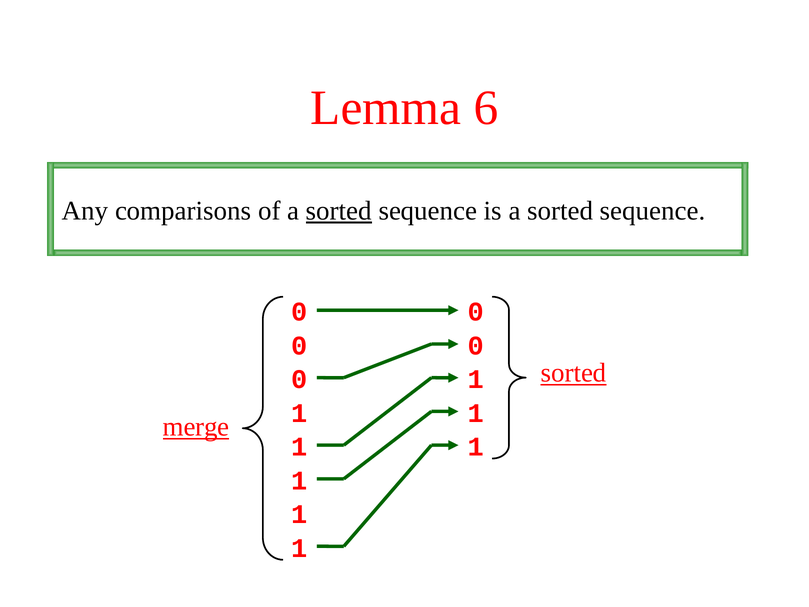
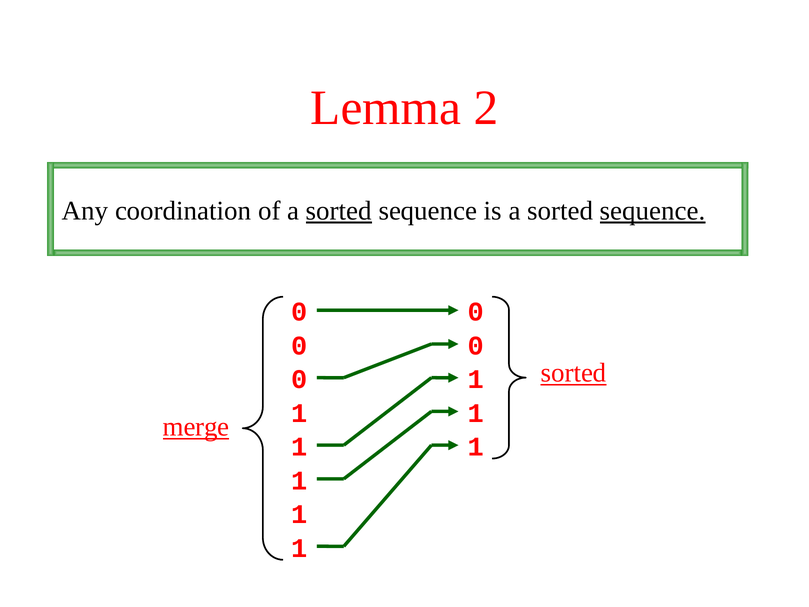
6: 6 -> 2 (486, 108)
comparisons: comparisons -> coordination (183, 211)
sequence underline: none -> present (653, 211)
